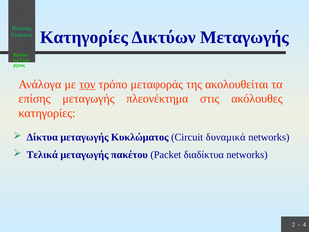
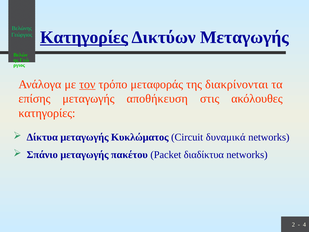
Κατηγορίες underline: none -> present (84, 37)
ακολουθείται: ακολουθείται -> διακρίνονται (237, 84)
πλεονέκτημα: πλεονέκτημα -> αποθήκευση (157, 99)
Τελικά: Τελικά -> Σπάνιο (42, 155)
